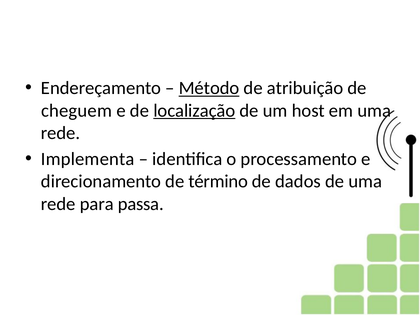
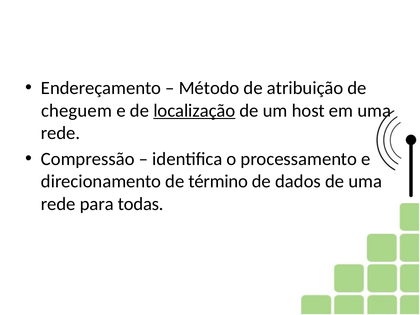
Método underline: present -> none (209, 88)
Implementa: Implementa -> Compressão (88, 159)
passa: passa -> todas (141, 204)
